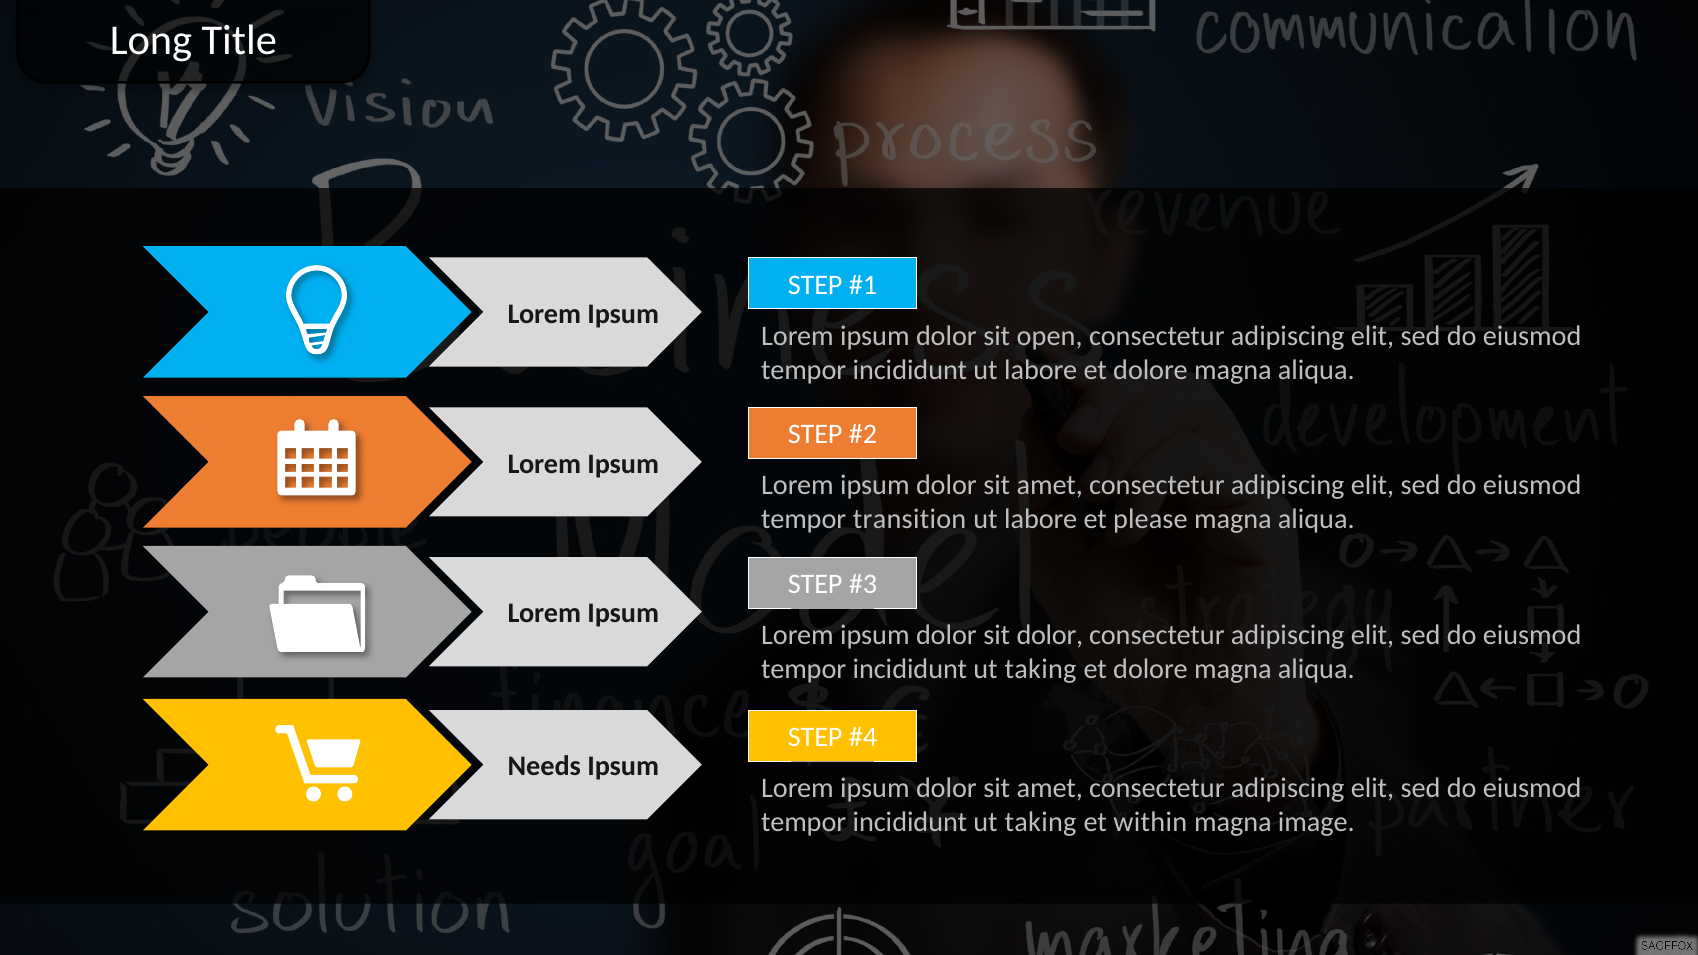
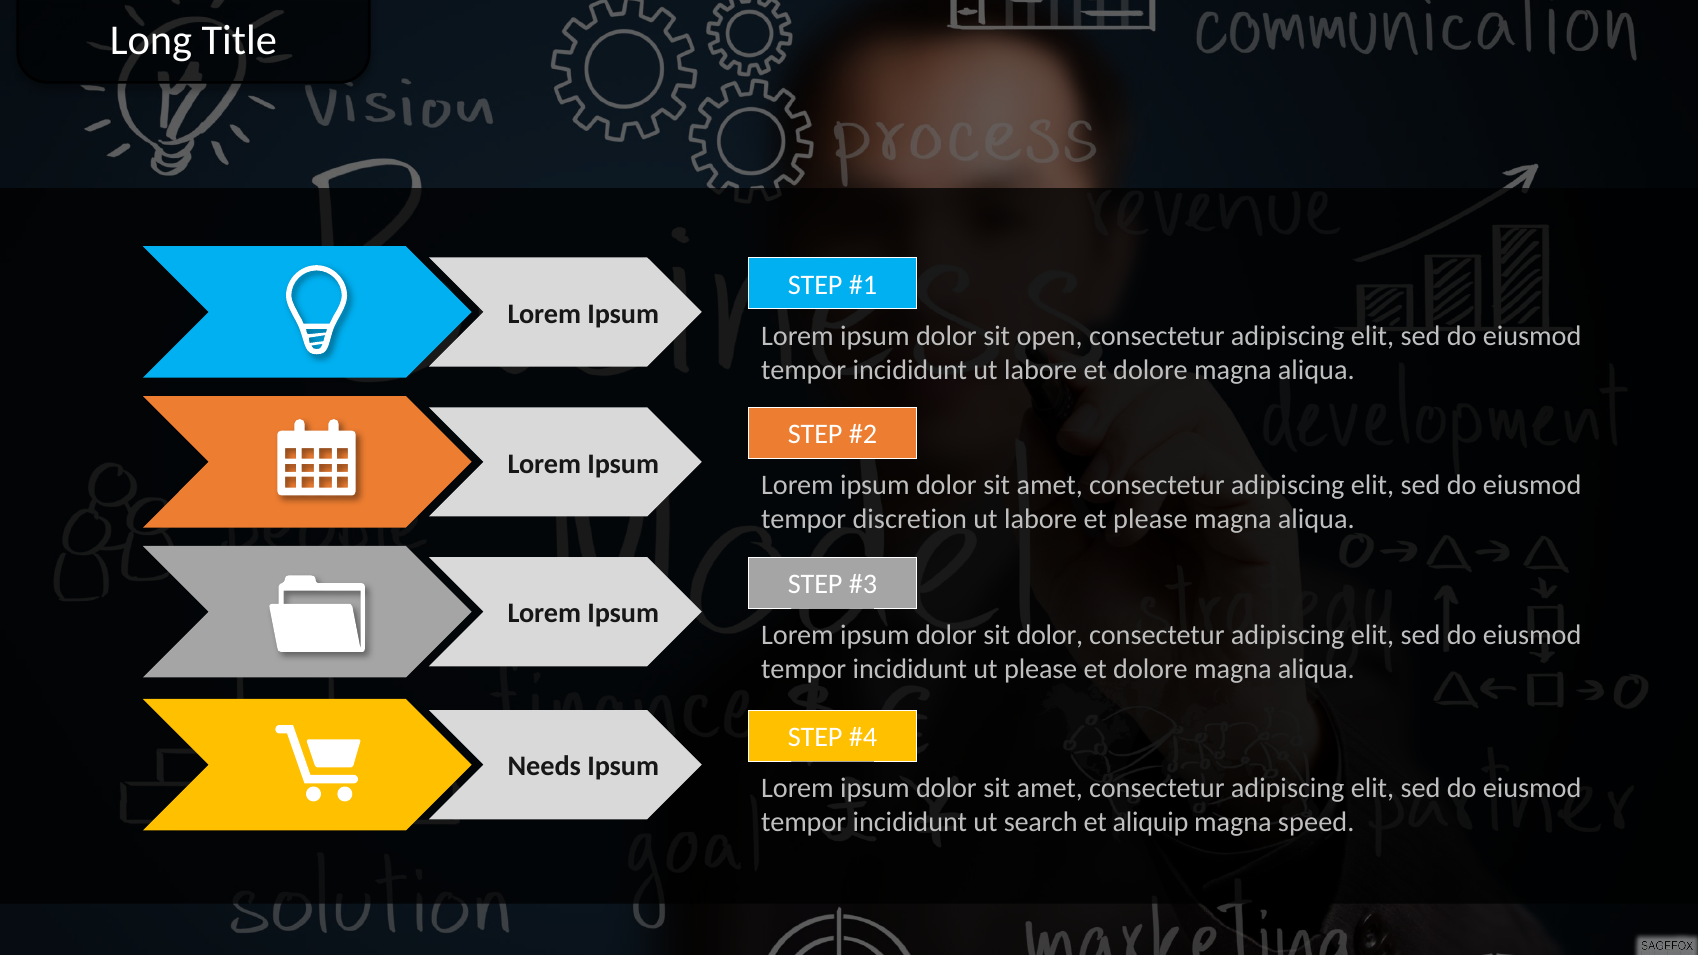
transition: transition -> discretion (910, 520)
taking: taking -> please (1041, 670)
taking: taking -> search (1041, 823)
within: within -> aliquip (1151, 823)
image: image -> speed (1316, 823)
